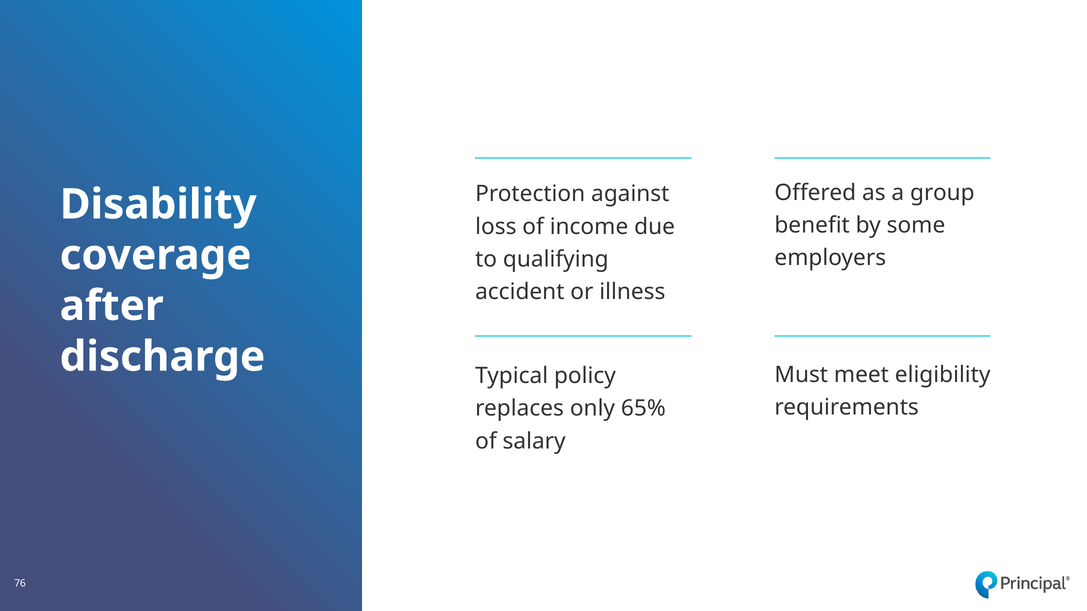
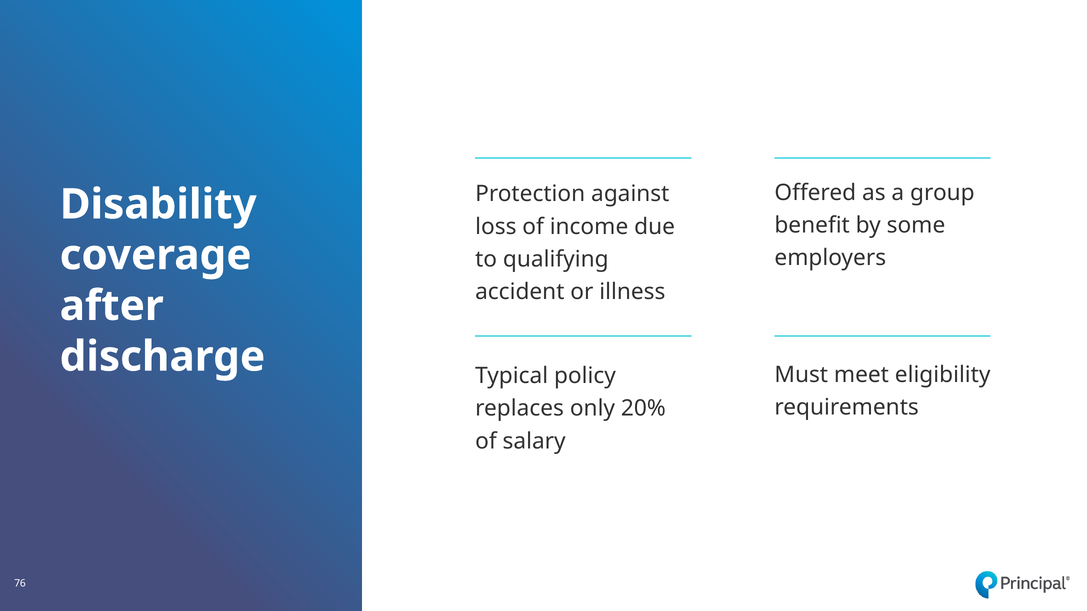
65%: 65% -> 20% (643, 409)
